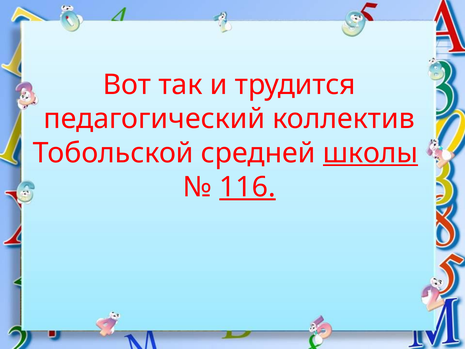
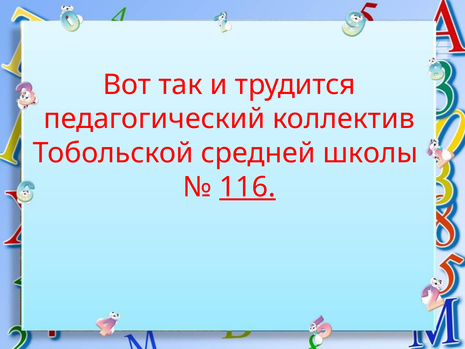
школы underline: present -> none (371, 153)
